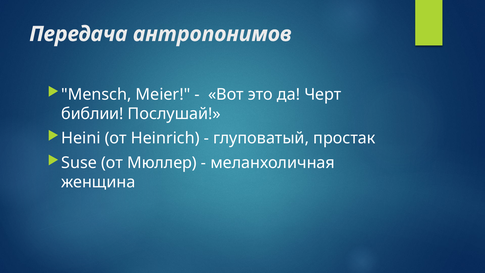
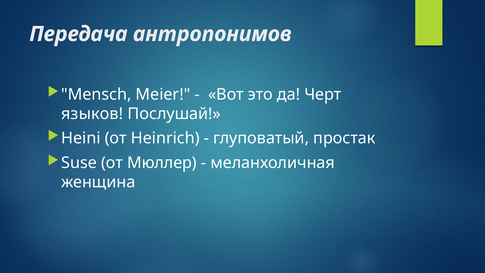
библии: библии -> языков (92, 114)
